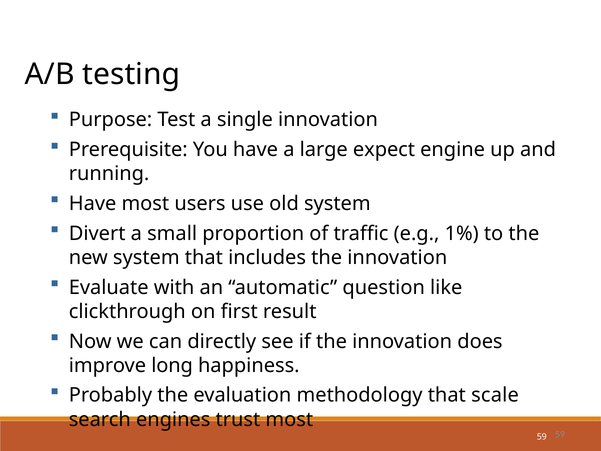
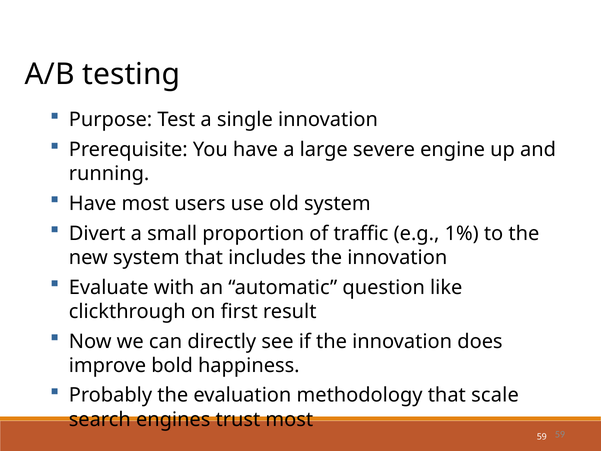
expect: expect -> severe (384, 150)
long: long -> bold (172, 365)
